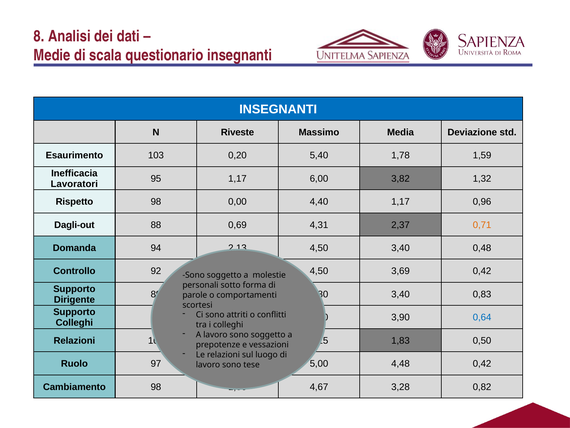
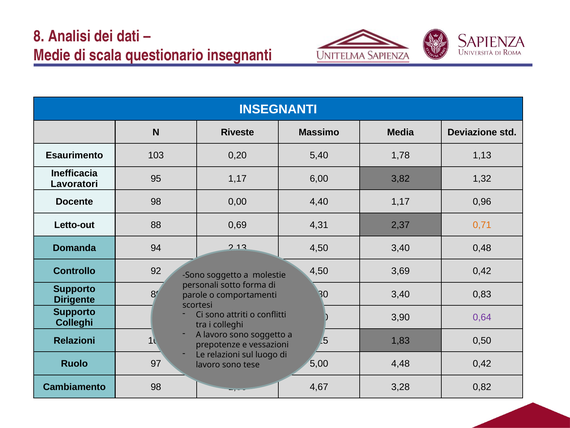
1,59: 1,59 -> 1,13 (482, 155)
Rispetto: Rispetto -> Docente (74, 202)
Dagli-out: Dagli-out -> Letto-out (74, 225)
0,64 colour: blue -> purple (482, 317)
